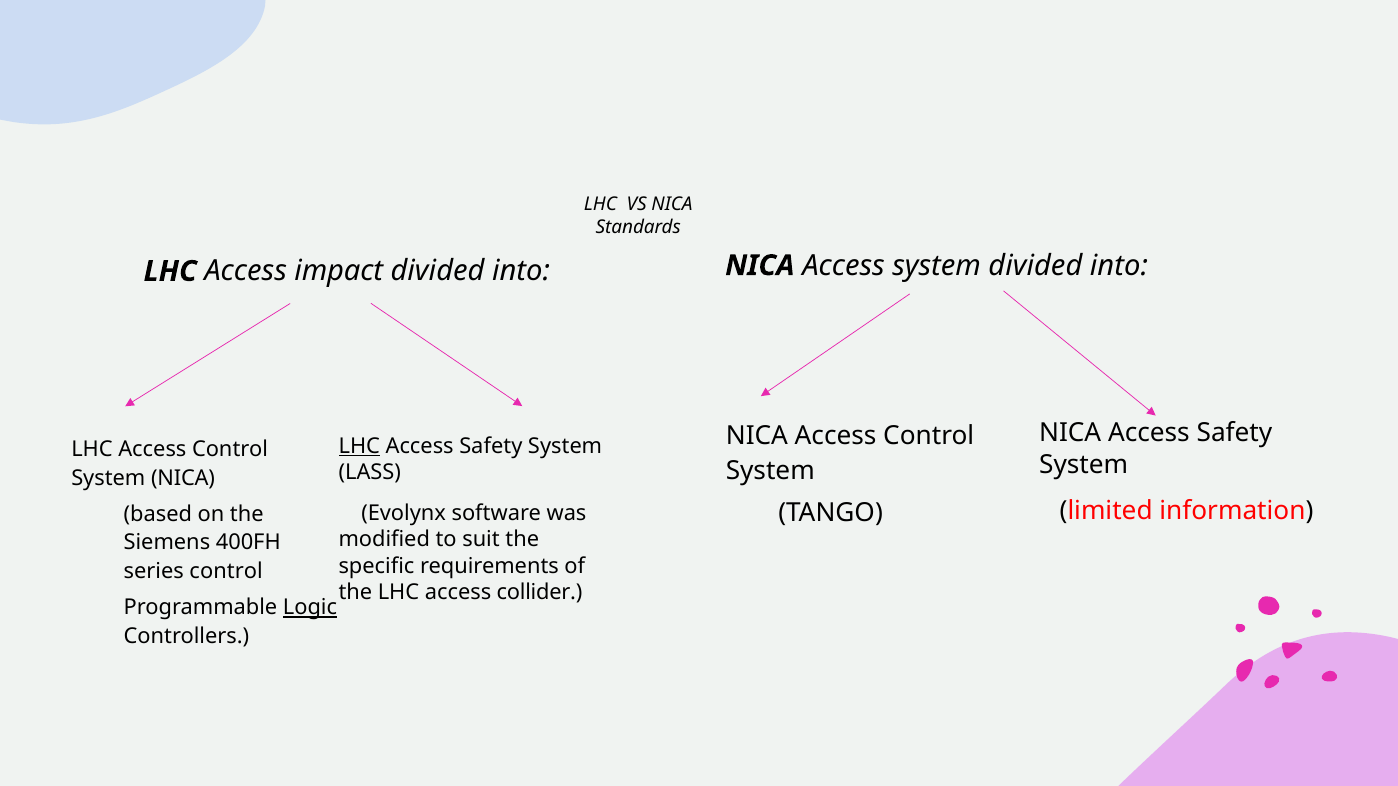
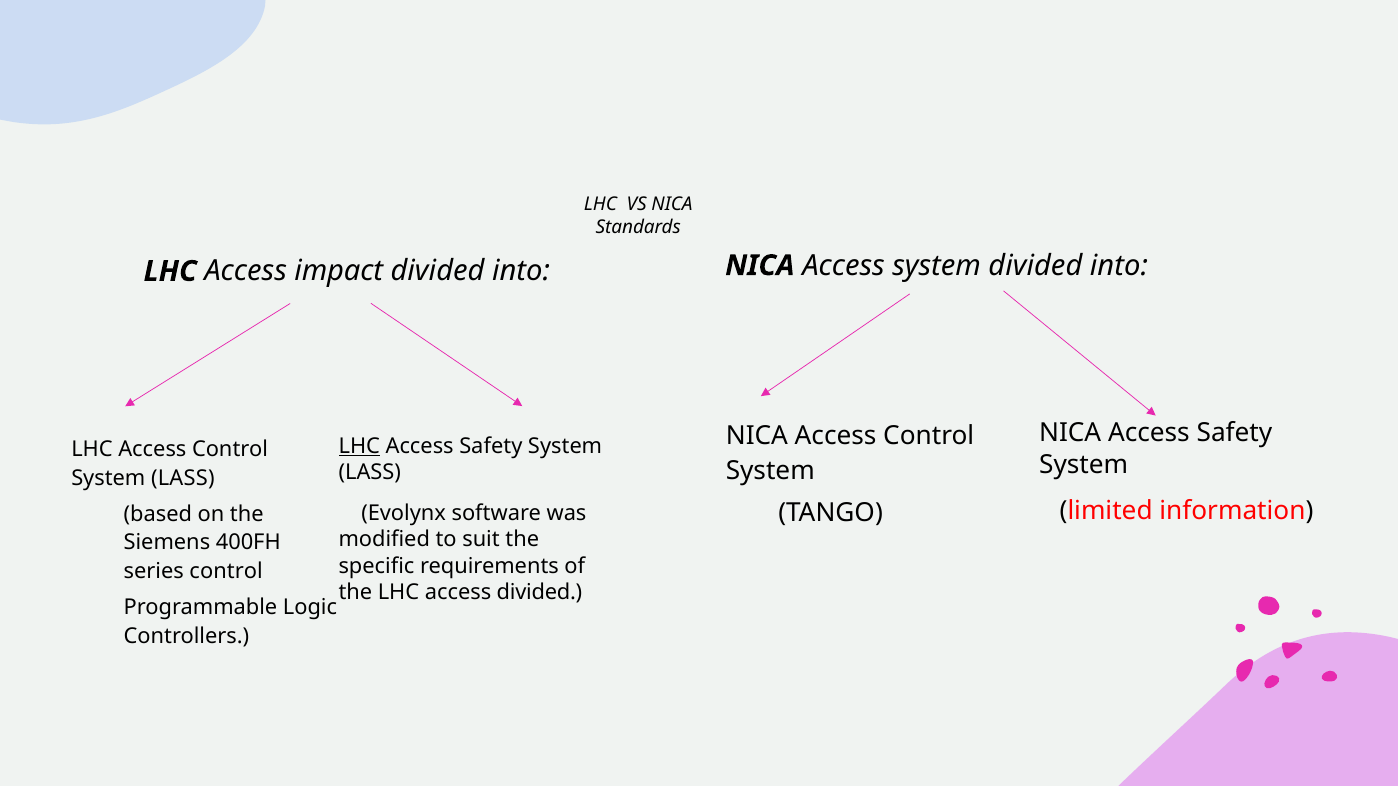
NICA: NICA -> LASS (183, 478)
access collider: collider -> divided (539, 592)
Logic underline: present -> none (310, 608)
